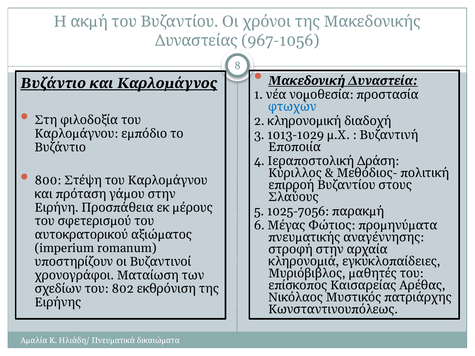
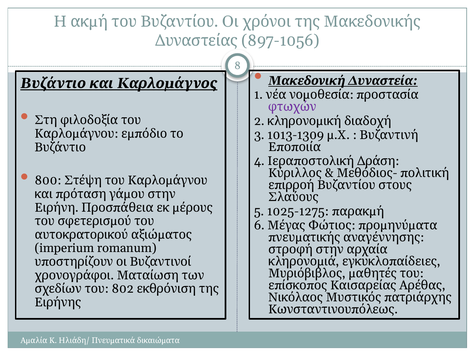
967-1056: 967-1056 -> 897-1056 (281, 41)
φτωχών colour: blue -> purple (292, 107)
1013-1029: 1013-1029 -> 1013-1309 (296, 135)
1025-7056: 1025-7056 -> 1025-1275 (298, 211)
